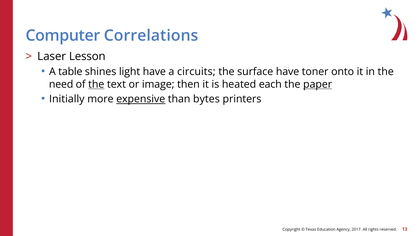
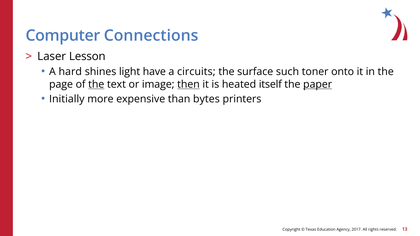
Correlations: Correlations -> Connections (151, 36)
table: table -> hard (70, 72)
surface have: have -> such (288, 72)
need: need -> page (61, 84)
then underline: none -> present (188, 84)
each: each -> itself (270, 84)
expensive underline: present -> none (141, 99)
